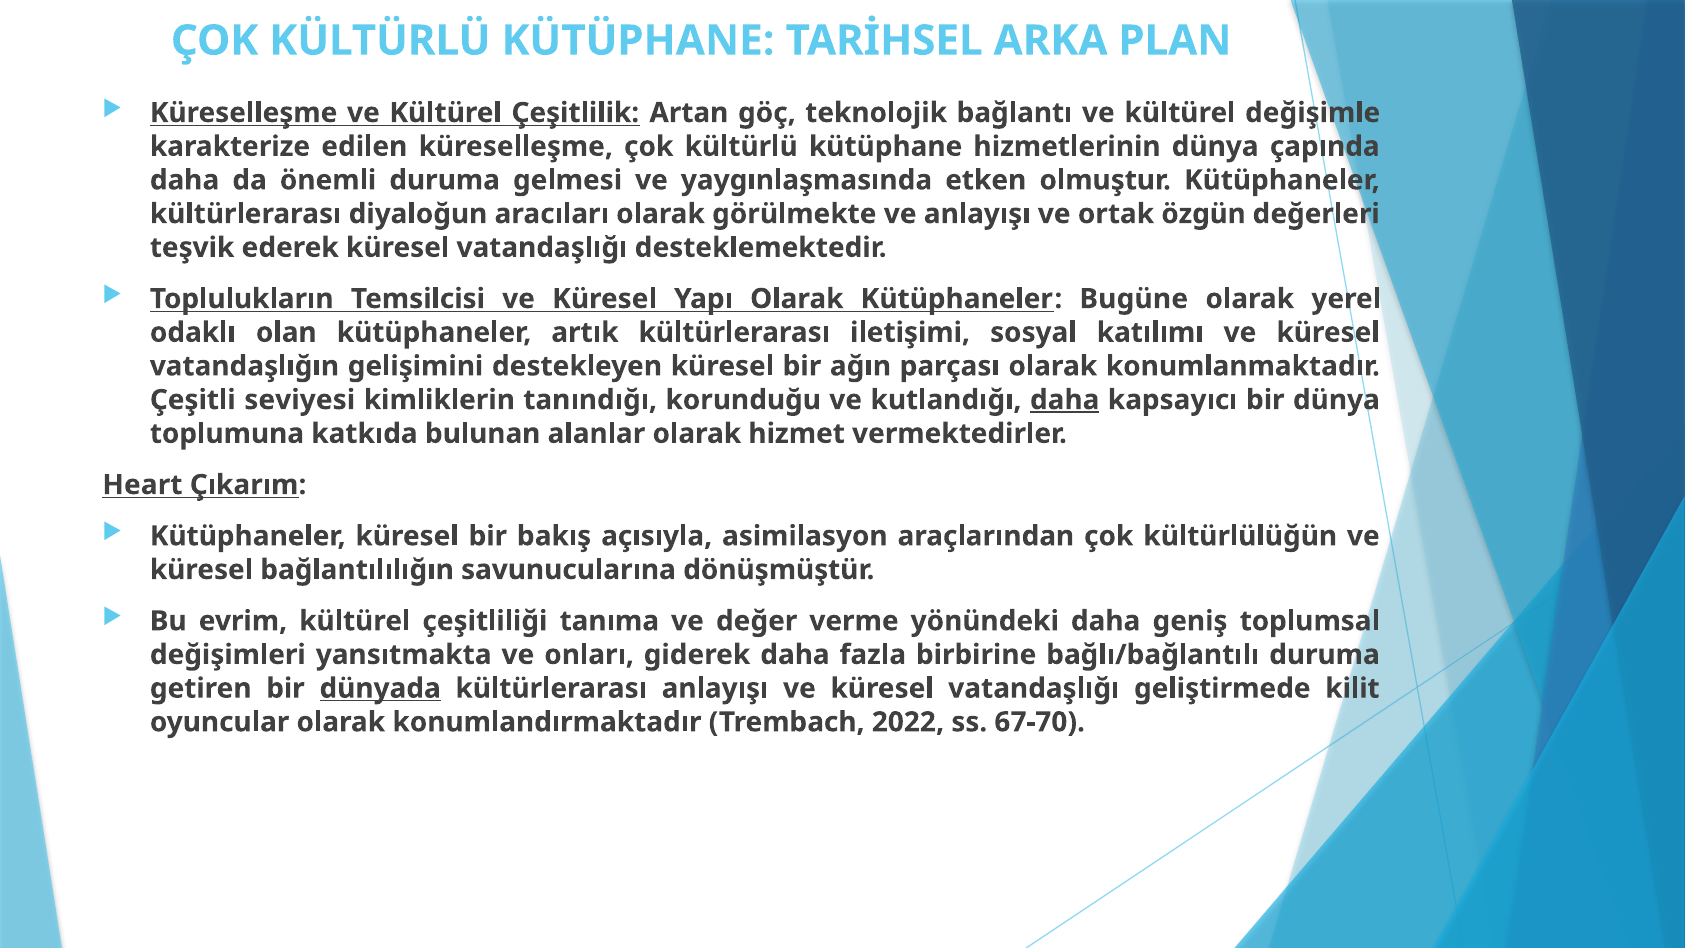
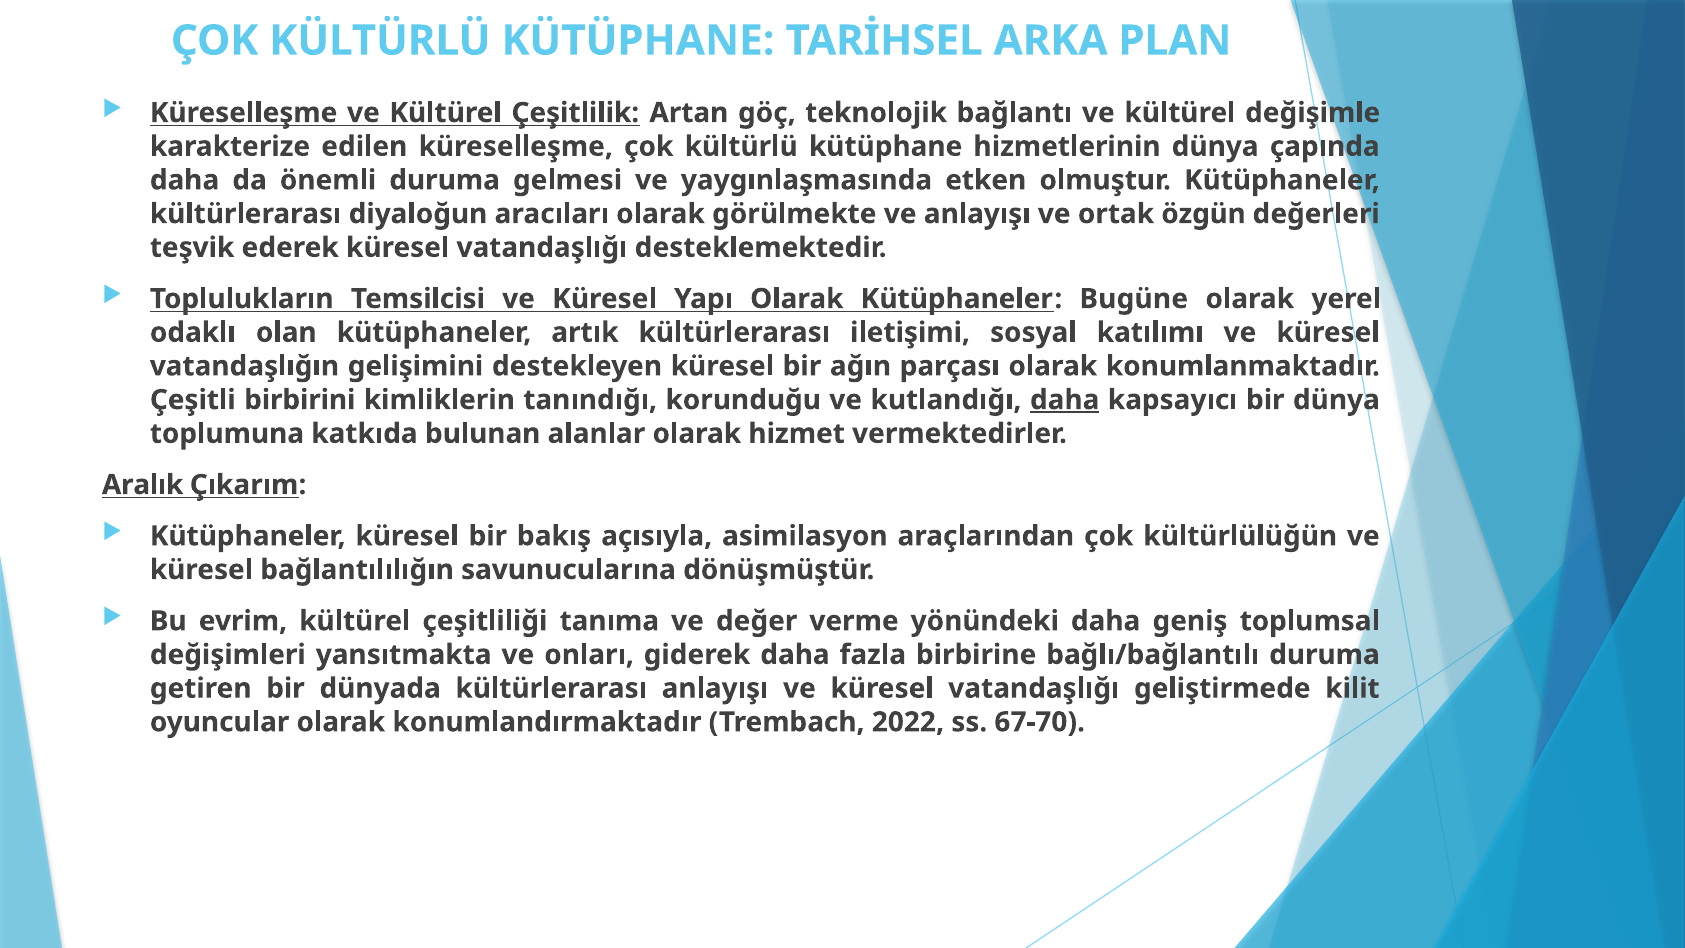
seviyesi: seviyesi -> birbirini (300, 400)
Heart: Heart -> Aralık (143, 485)
dünyada underline: present -> none (380, 688)
